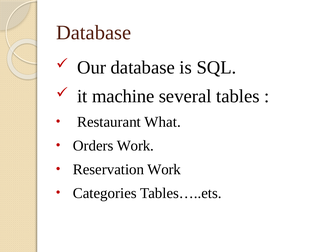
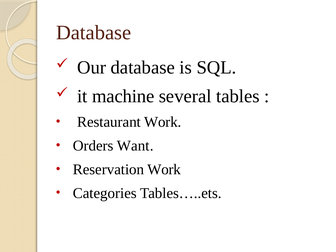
Restaurant What: What -> Work (163, 122)
Orders Work: Work -> Want (135, 146)
